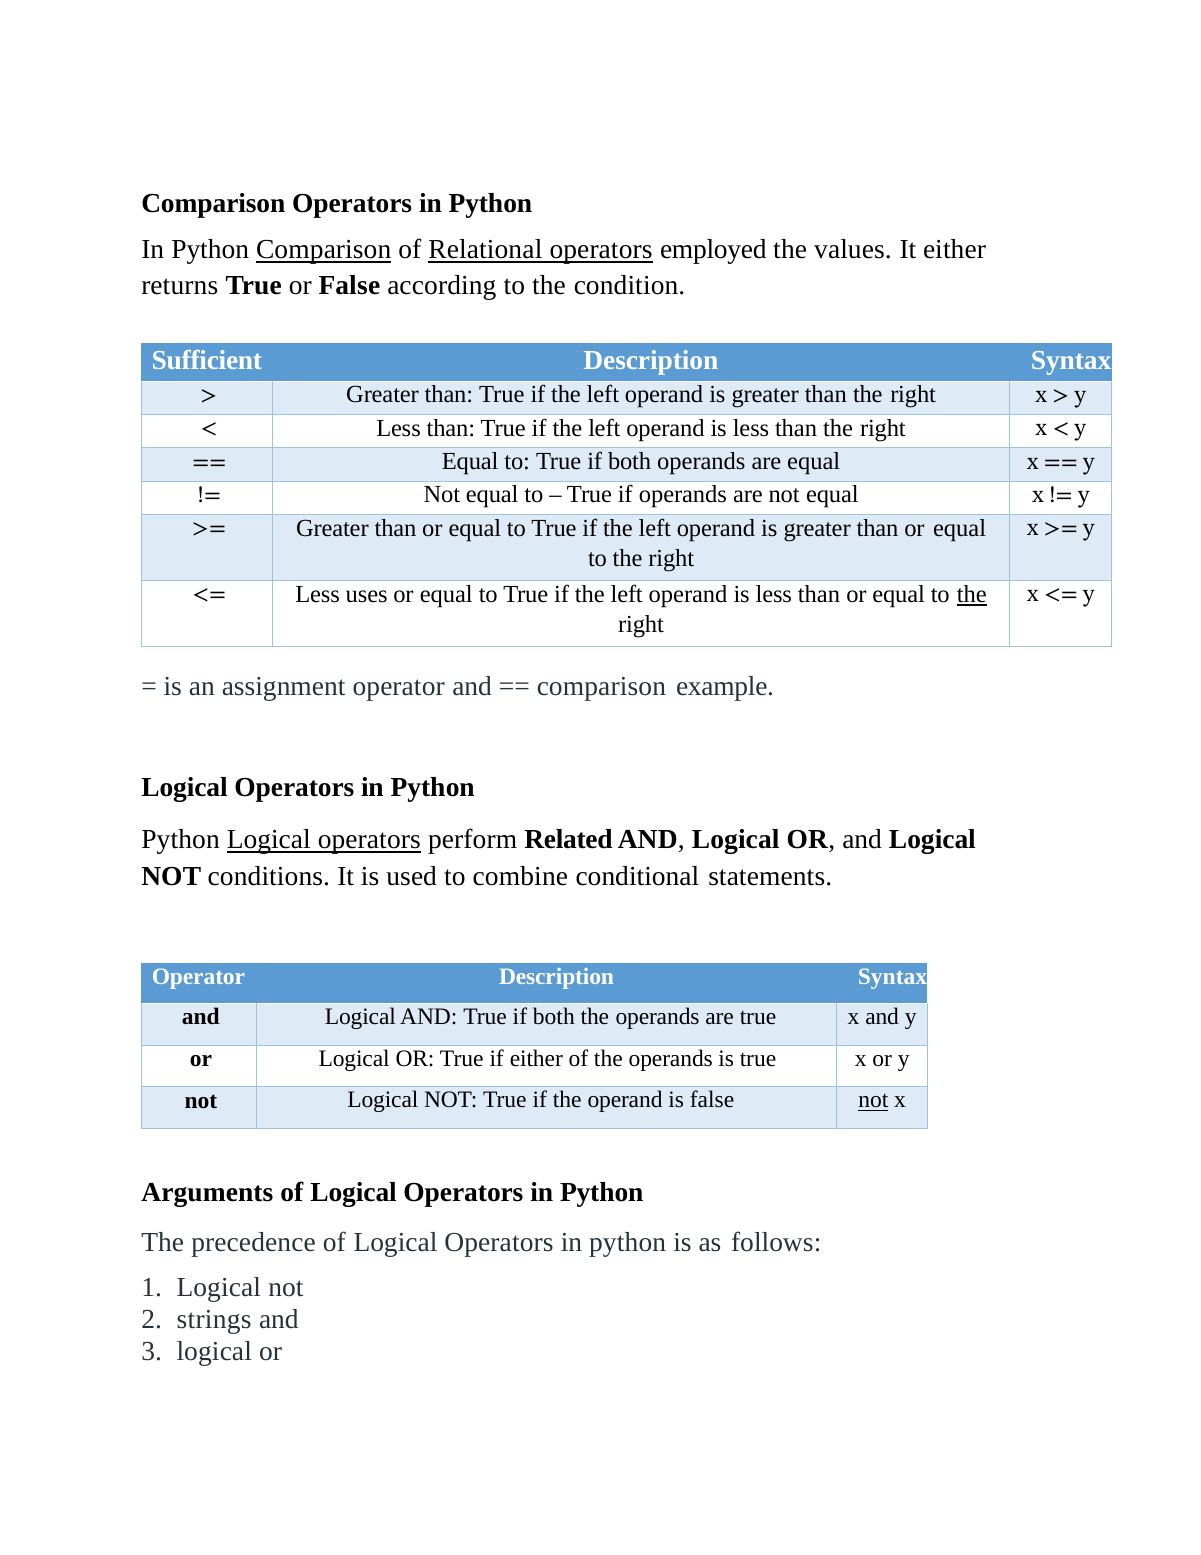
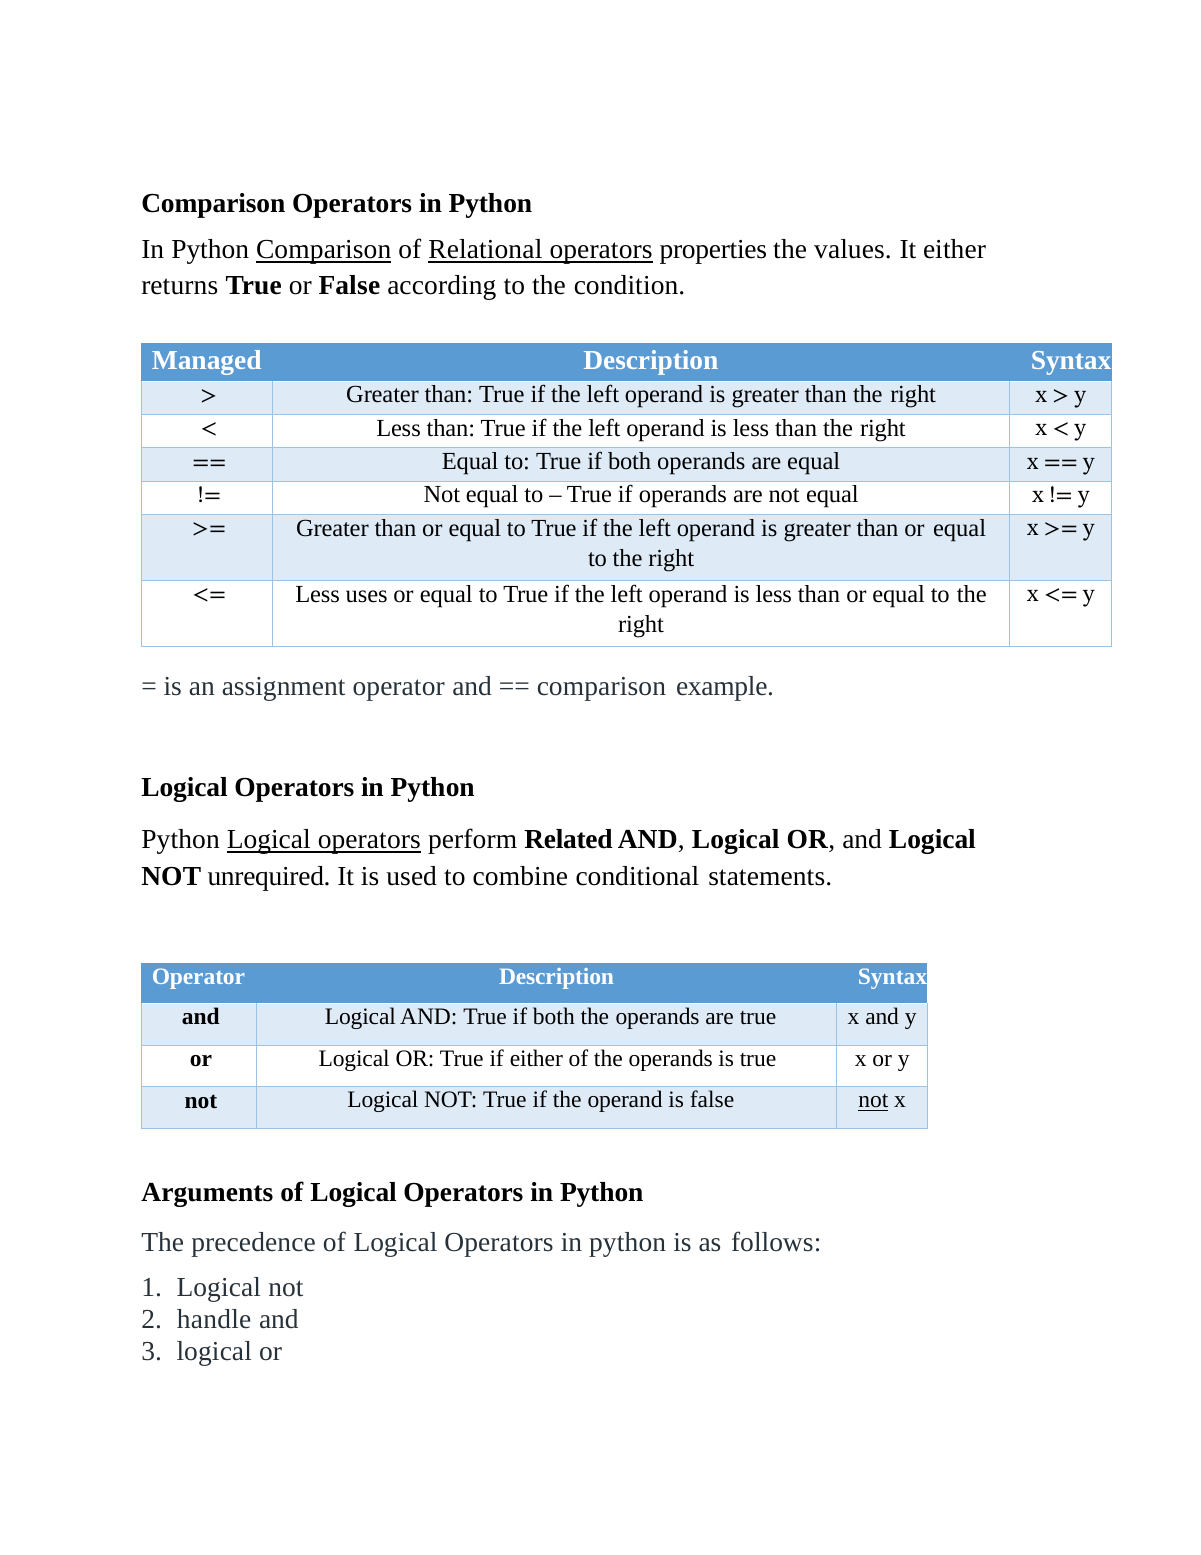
employed: employed -> properties (713, 249)
Sufficient: Sufficient -> Managed (207, 360)
the underline: present -> none (972, 594)
conditions: conditions -> unrequired (269, 876)
strings: strings -> handle (214, 1319)
